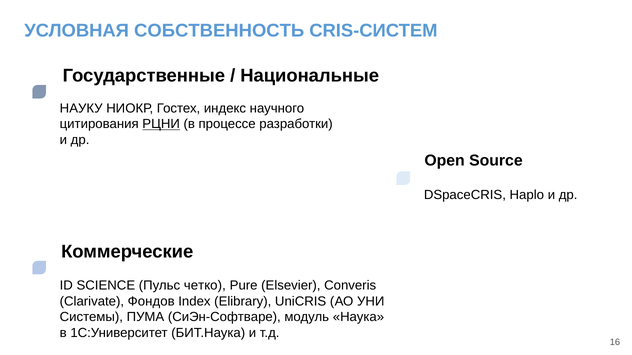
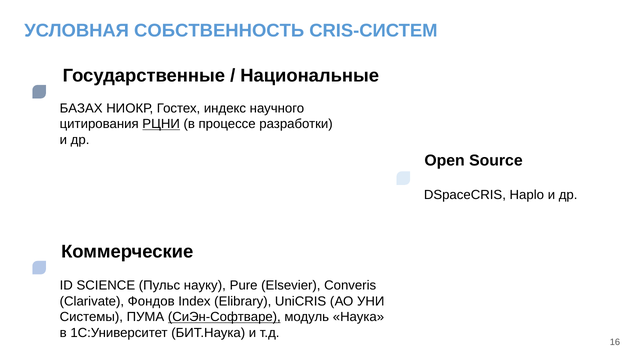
НАУКУ: НАУКУ -> БАЗАХ (81, 108)
четко: четко -> науку (205, 286)
СиЭн-Софтваре underline: none -> present (224, 318)
